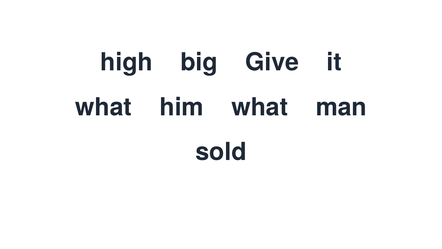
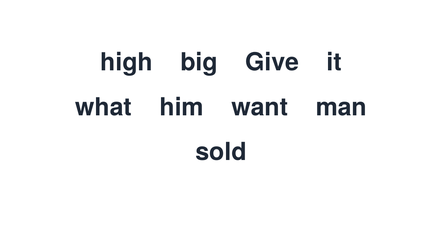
him what: what -> want (260, 107)
